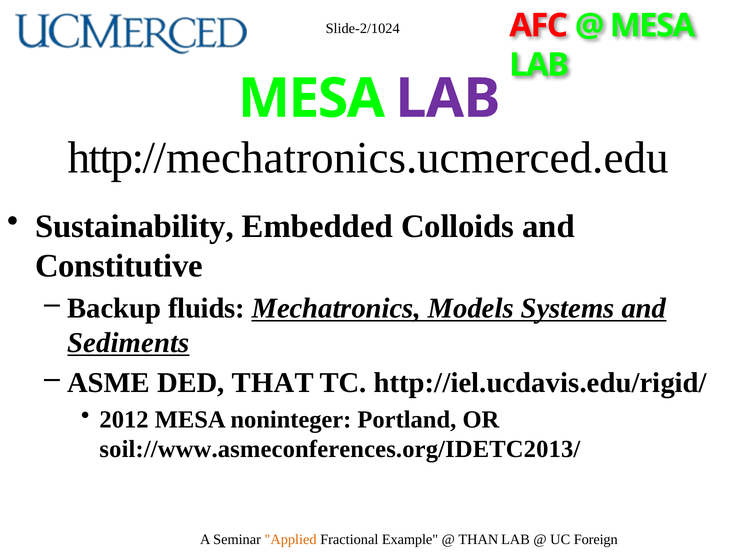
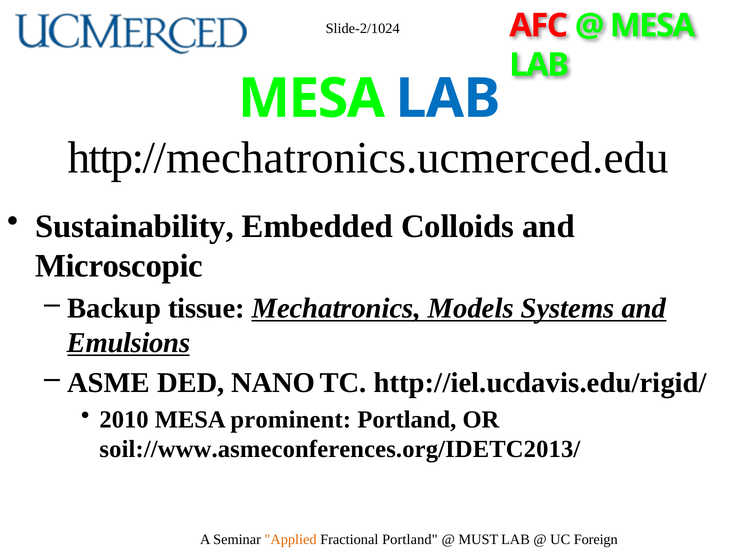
LAB colour: purple -> blue (448, 99)
Constitutive: Constitutive -> Microscopic (119, 266)
fluids: fluids -> tissue (206, 308)
Sediments: Sediments -> Emulsions (129, 343)
THAT: THAT -> NANO (273, 383)
2012: 2012 -> 2010 (124, 419)
noninteger: noninteger -> prominent (291, 419)
Fractional Example: Example -> Portland (410, 539)
THAN: THAN -> MUST (478, 539)
